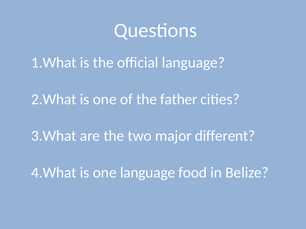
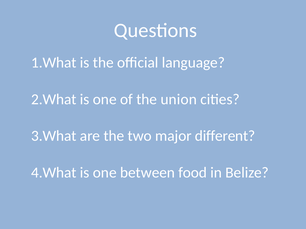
father: father -> union (179, 99)
one language: language -> between (148, 173)
